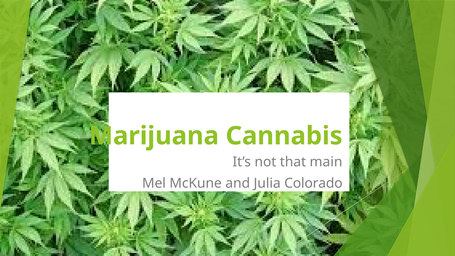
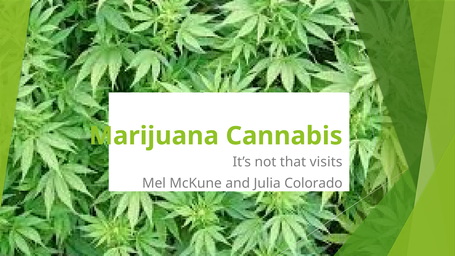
main: main -> visits (326, 162)
